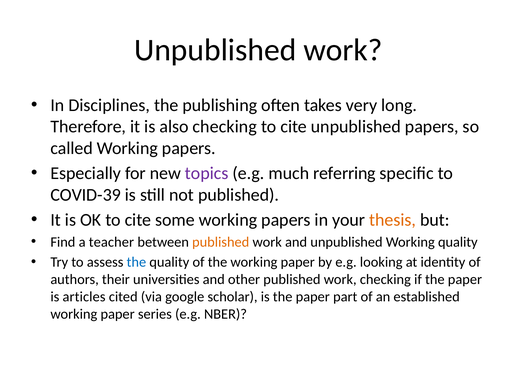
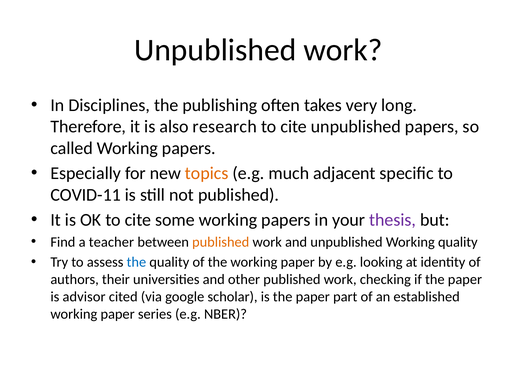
also checking: checking -> research (225, 127)
topics colour: purple -> orange (207, 173)
referring: referring -> adjacent (344, 173)
COVID-39: COVID-39 -> COVID-11 (86, 195)
thesis colour: orange -> purple (393, 220)
articles: articles -> advisor (84, 296)
